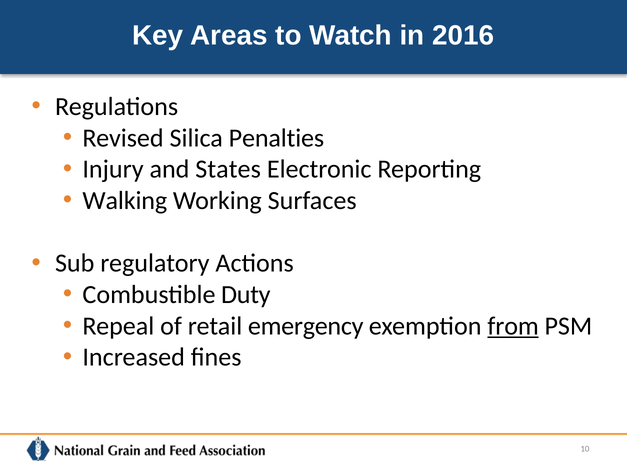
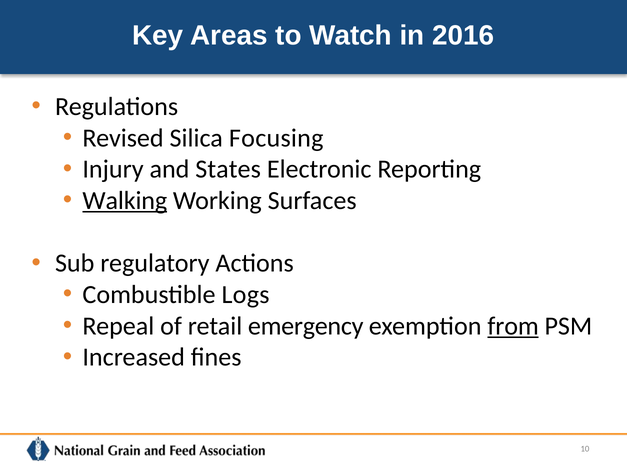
Penalties: Penalties -> Focusing (276, 138)
Walking underline: none -> present (125, 201)
Duty: Duty -> Logs (246, 295)
